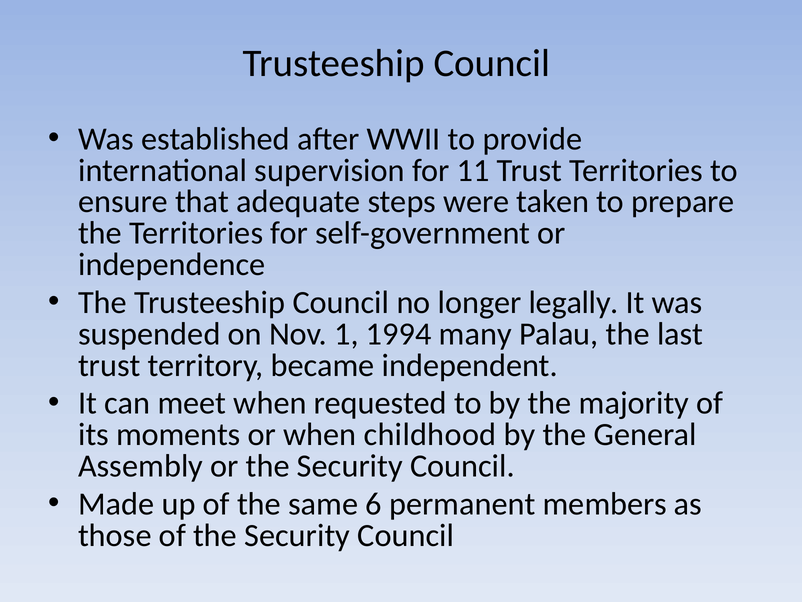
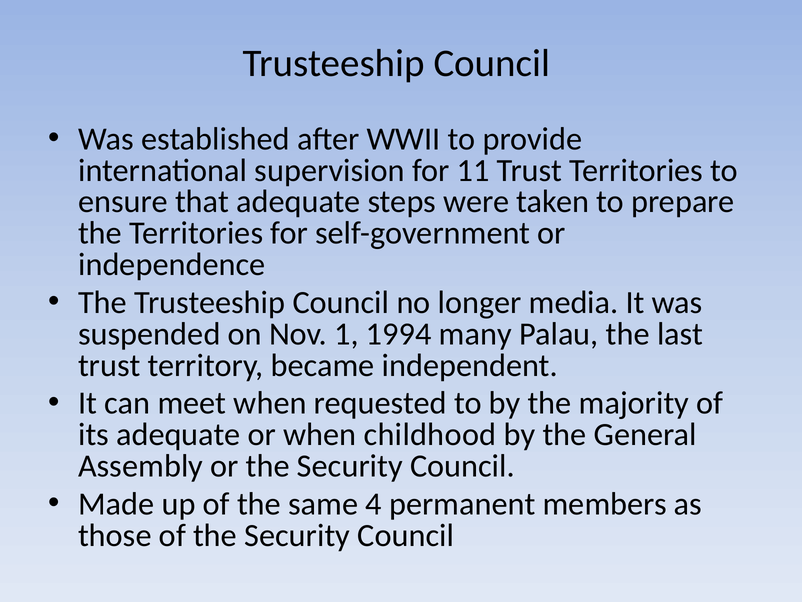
legally: legally -> media (574, 302)
its moments: moments -> adequate (178, 434)
6: 6 -> 4 (374, 504)
